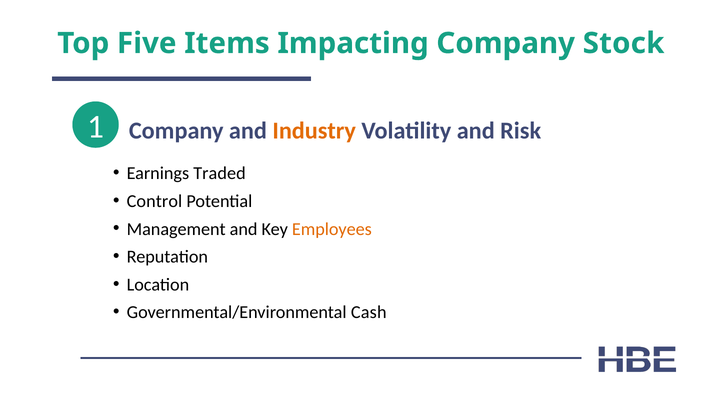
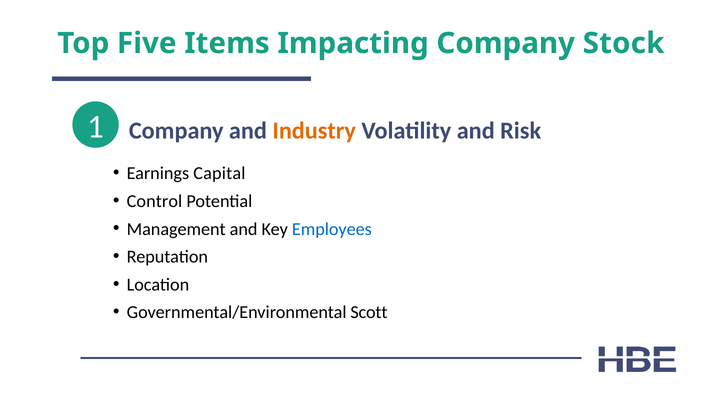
Traded: Traded -> Capital (219, 173)
Employees colour: orange -> blue (332, 229)
Cash: Cash -> Scott (369, 312)
